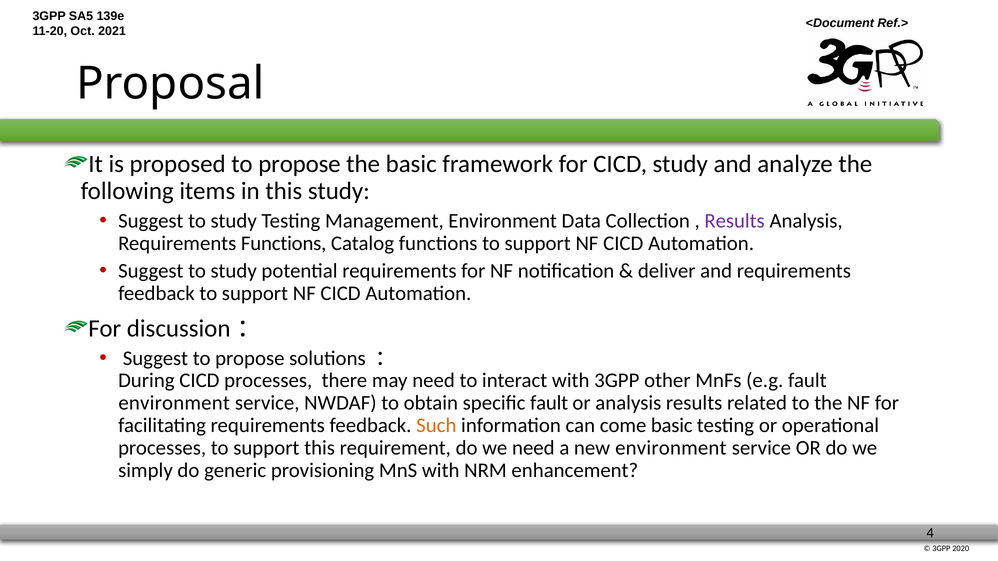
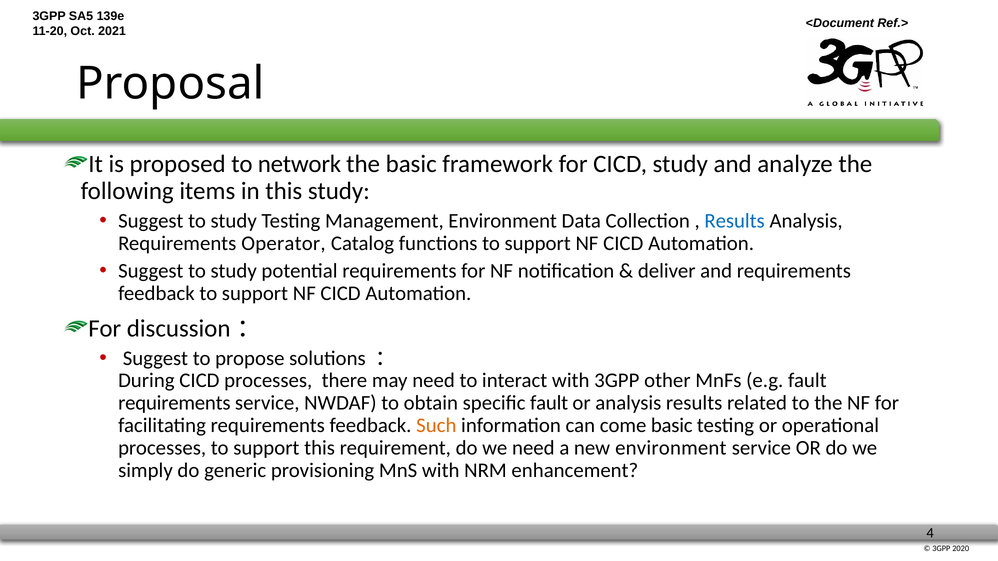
proposed to propose: propose -> network (300, 164)
Results colour: purple -> blue (735, 221)
Requirements Functions: Functions -> Operator (283, 243)
environment: environment -> requirements (174, 403)
